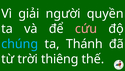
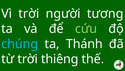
Vì giải: giải -> trời (29, 14)
quyền: quyền -> tương (105, 14)
cứu colour: pink -> light green (86, 29)
